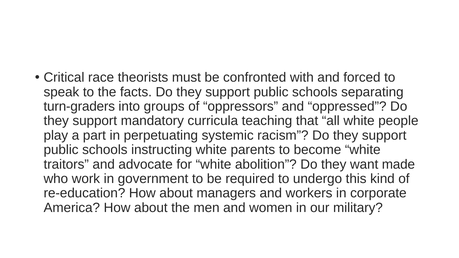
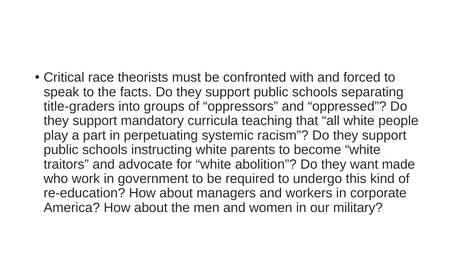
turn-graders: turn-graders -> title-graders (79, 107)
